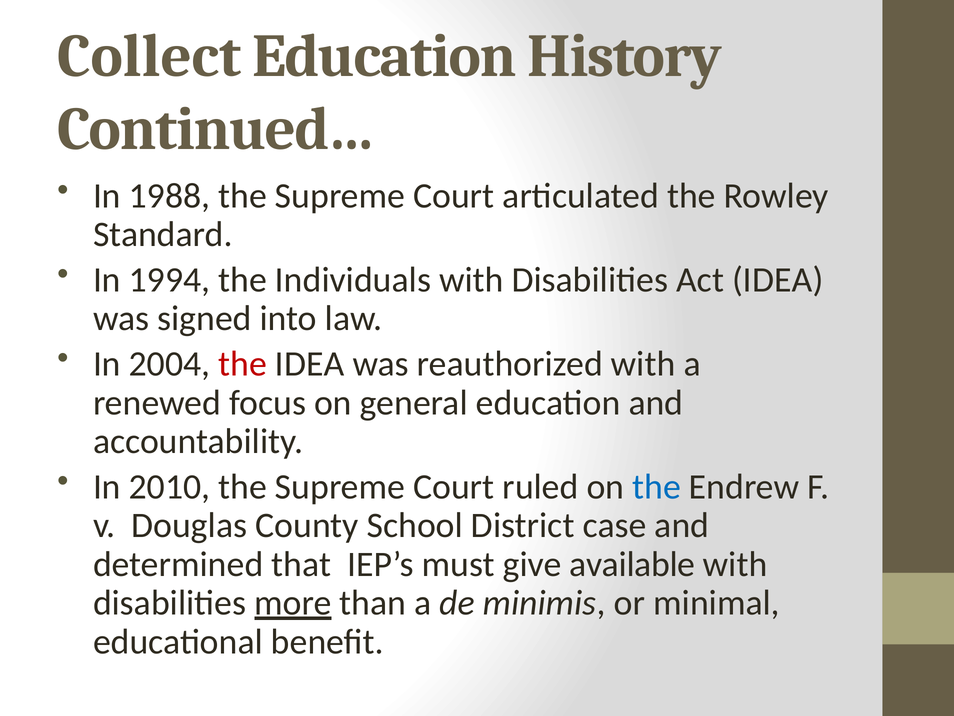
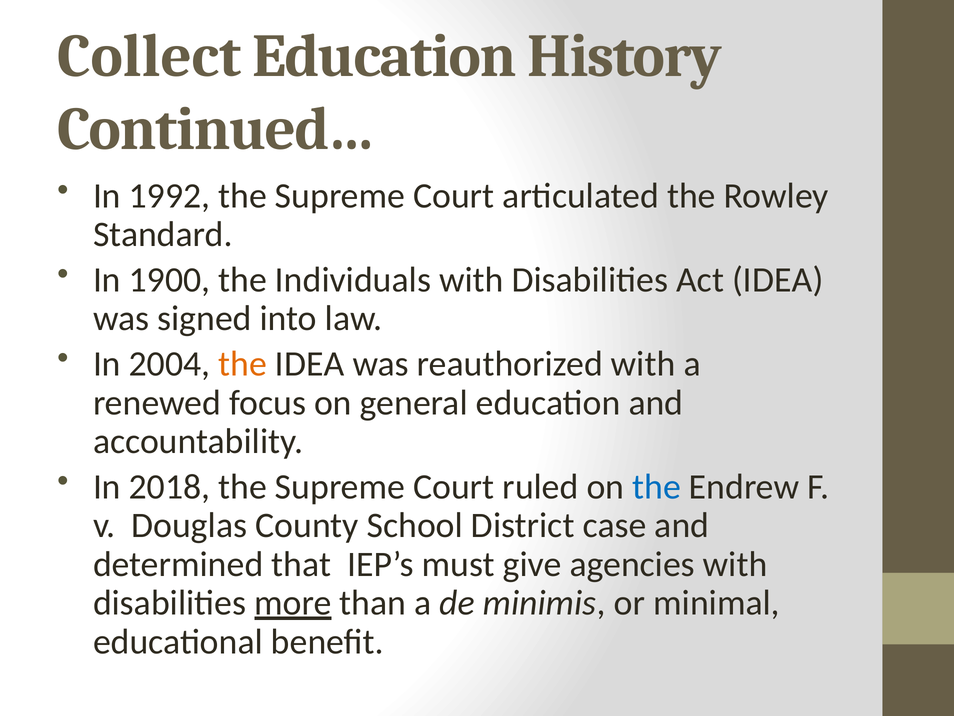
1988: 1988 -> 1992 (170, 196)
1994: 1994 -> 1900 (170, 280)
the colour: red -> orange (243, 364)
2010: 2010 -> 2018 (170, 487)
available: available -> agencies (632, 564)
